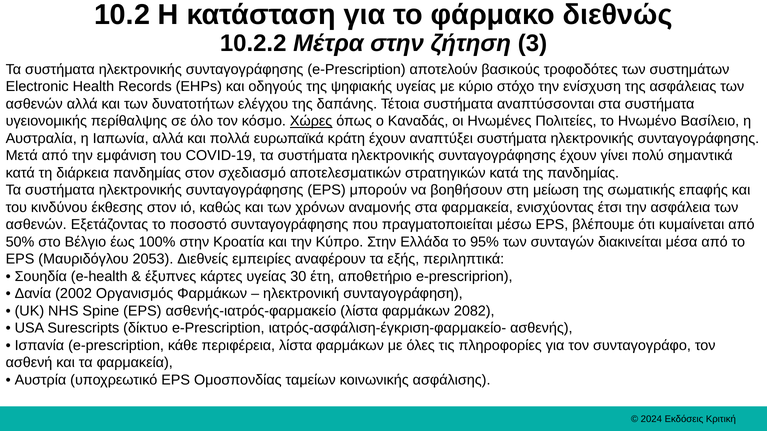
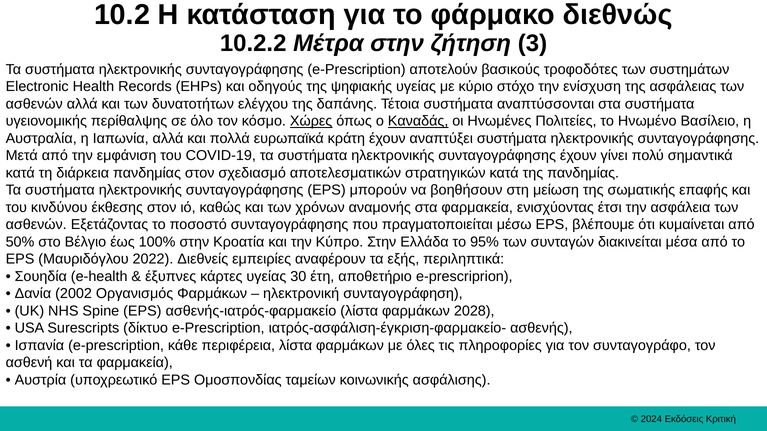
Καναδάς underline: none -> present (418, 121)
2053: 2053 -> 2022 (153, 259)
2082: 2082 -> 2028 (474, 311)
